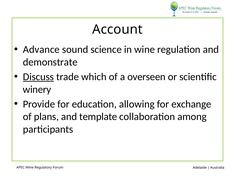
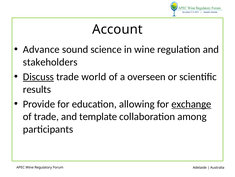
demonstrate: demonstrate -> stakeholders (50, 62)
which: which -> world (94, 76)
winery: winery -> results (37, 89)
exchange underline: none -> present (191, 104)
of plans: plans -> trade (46, 116)
